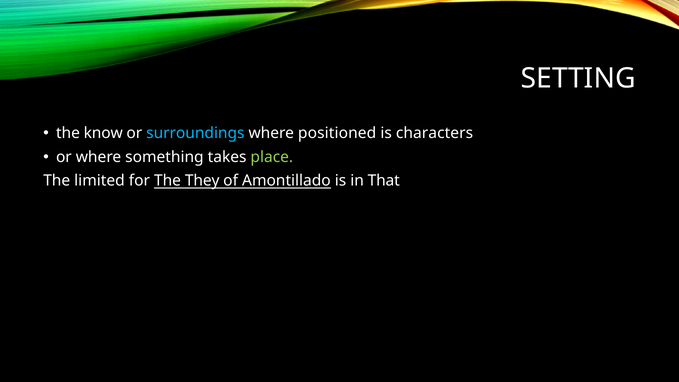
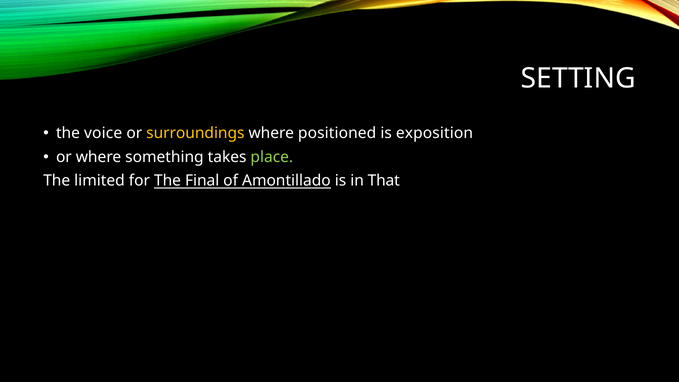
know: know -> voice (103, 133)
surroundings colour: light blue -> yellow (195, 133)
characters: characters -> exposition (434, 133)
They: They -> Final (202, 181)
